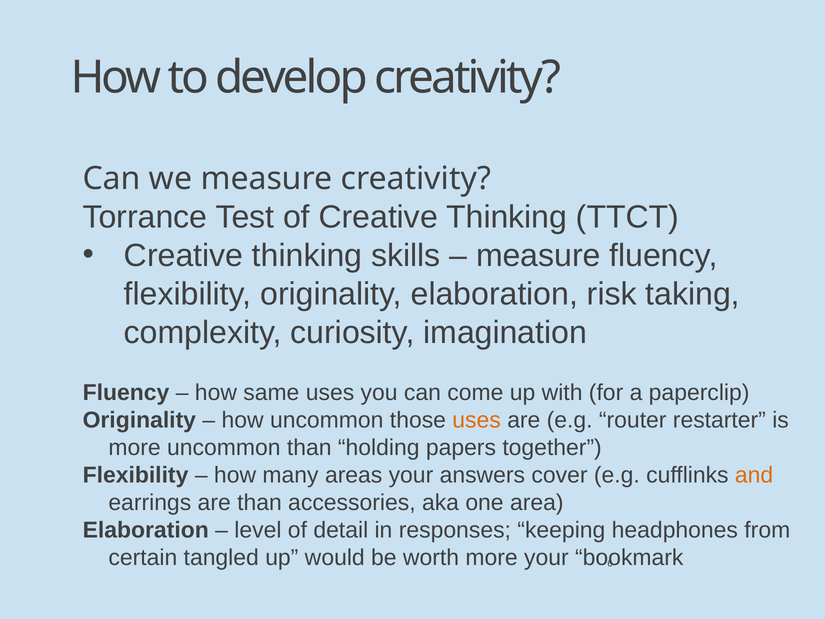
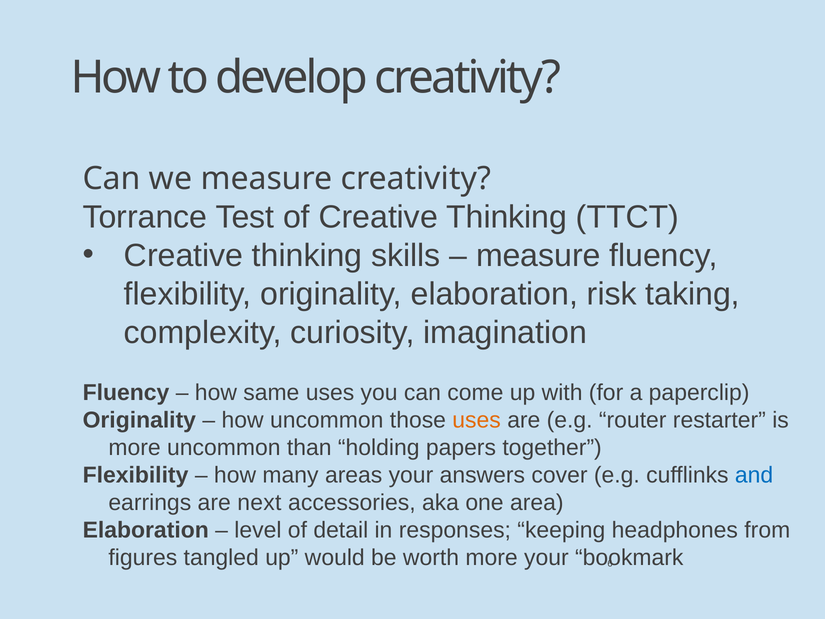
and colour: orange -> blue (754, 475)
are than: than -> next (259, 503)
certain: certain -> figures (143, 558)
